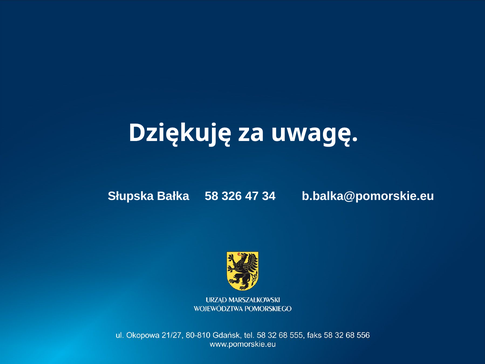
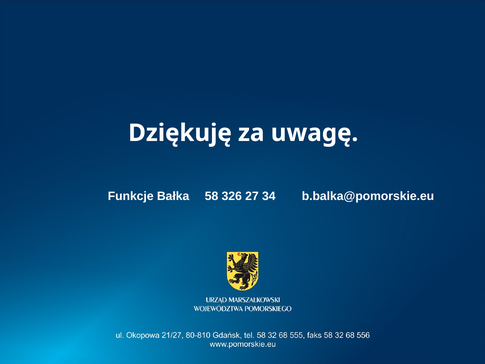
Słupska: Słupska -> Funkcje (131, 196)
47: 47 -> 27 (252, 196)
